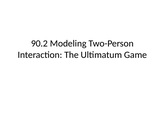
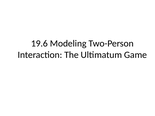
90.2: 90.2 -> 19.6 (39, 44)
